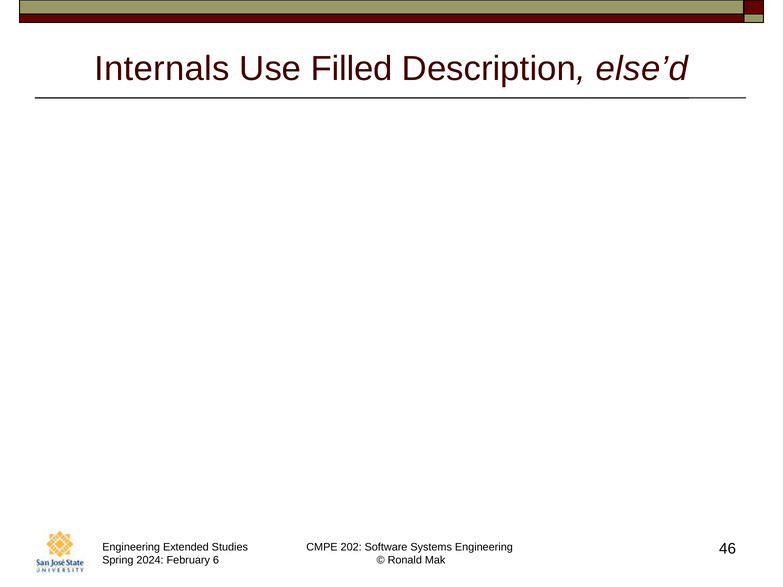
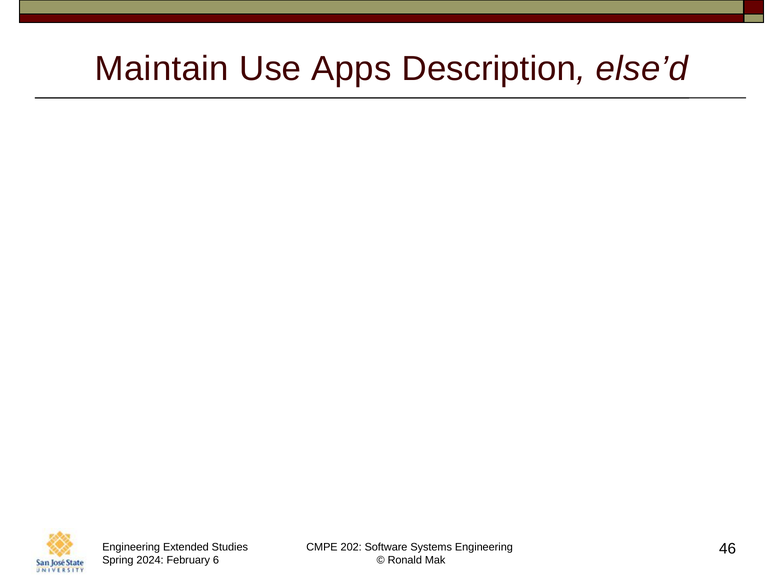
Internals: Internals -> Maintain (162, 69)
Filled: Filled -> Apps (351, 69)
